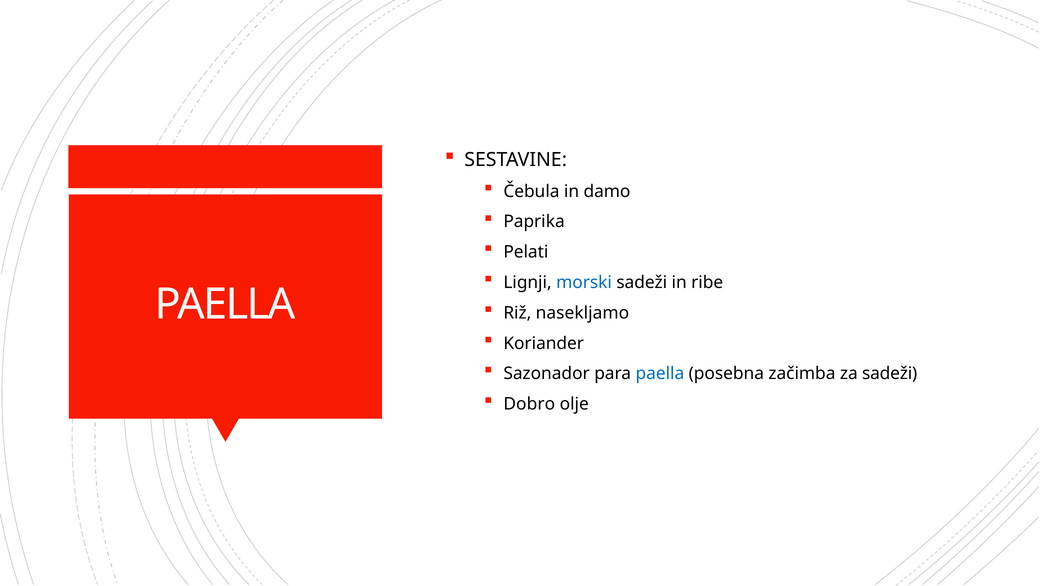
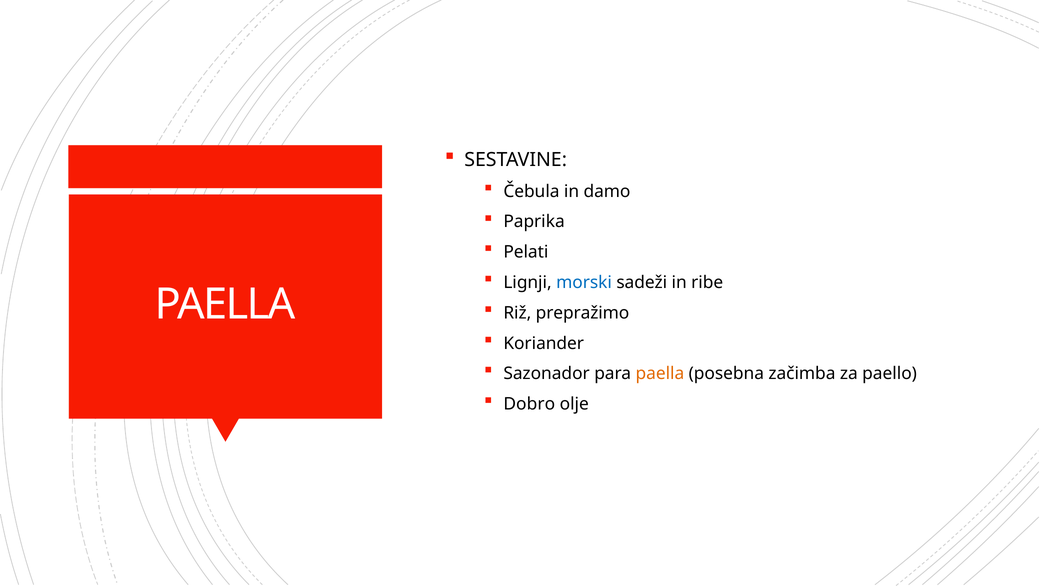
nasekljamo: nasekljamo -> prepražimo (583, 313)
paella colour: blue -> orange (660, 373)
za sadeži: sadeži -> paello (890, 373)
